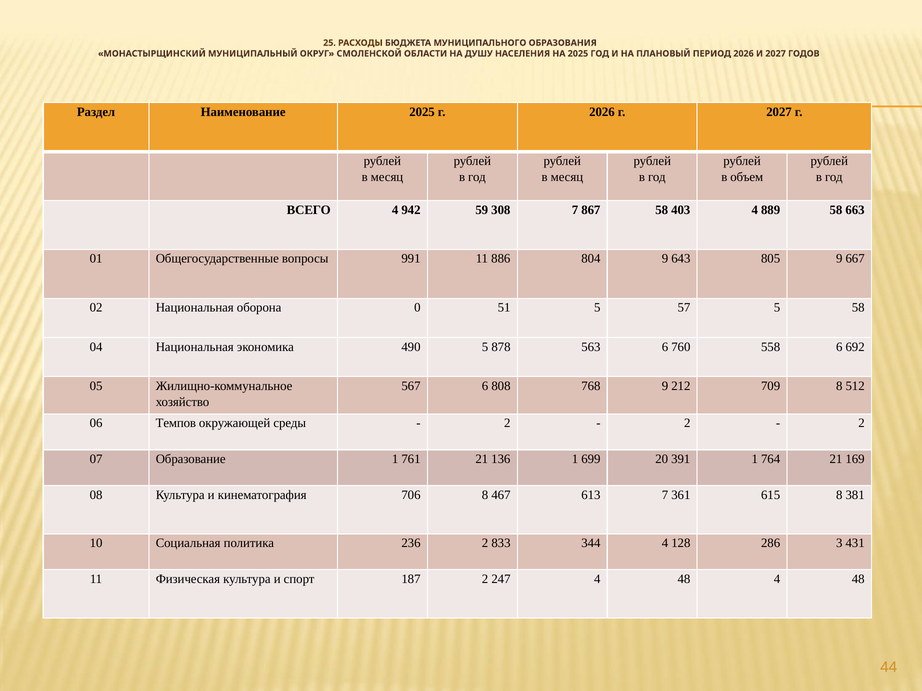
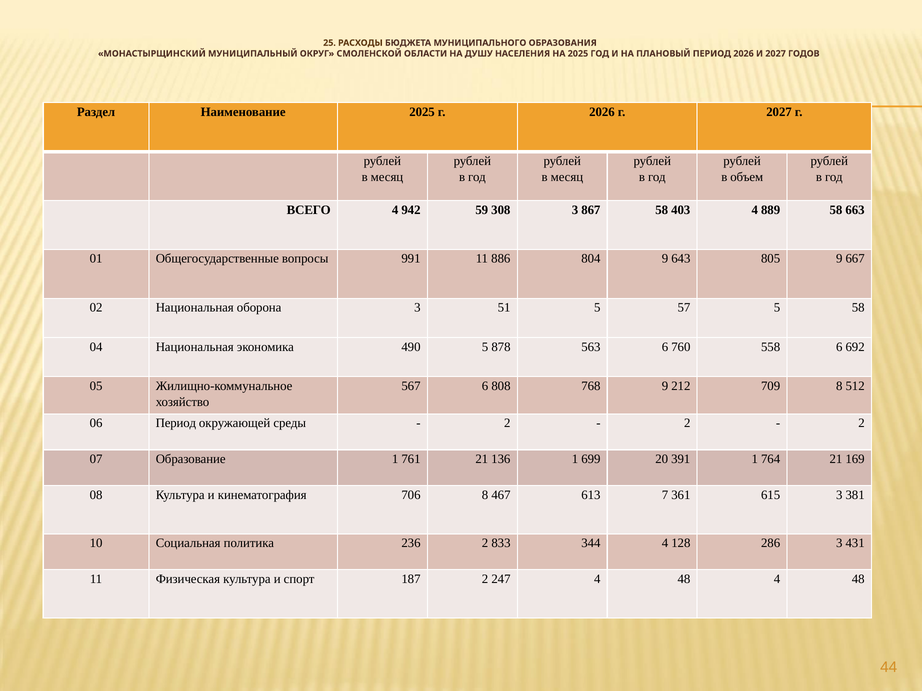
308 7: 7 -> 3 (575, 210)
оборона 0: 0 -> 3 (417, 308)
06 Темпов: Темпов -> Период (176, 424)
615 8: 8 -> 3 (839, 495)
